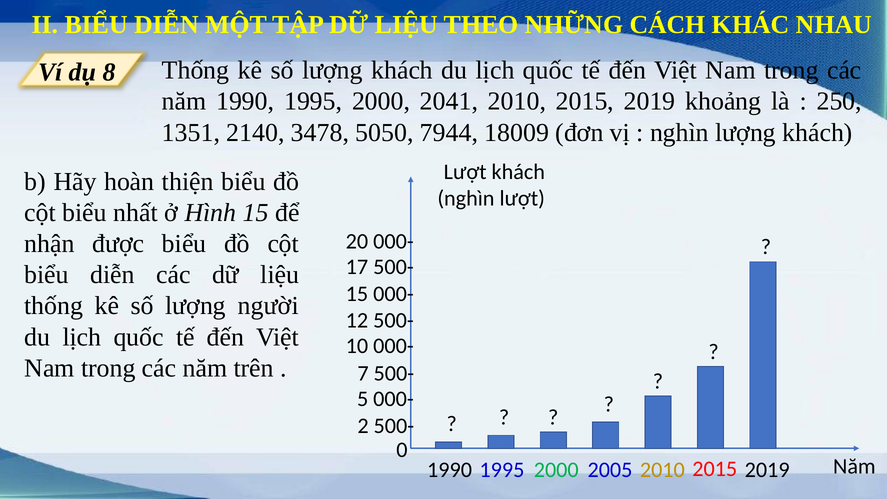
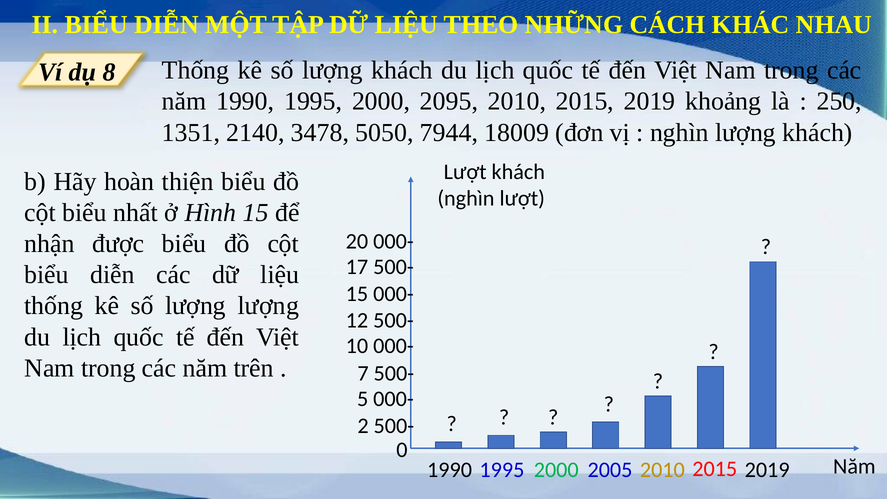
2041: 2041 -> 2095 (449, 101)
lượng người: người -> lượng (268, 306)
